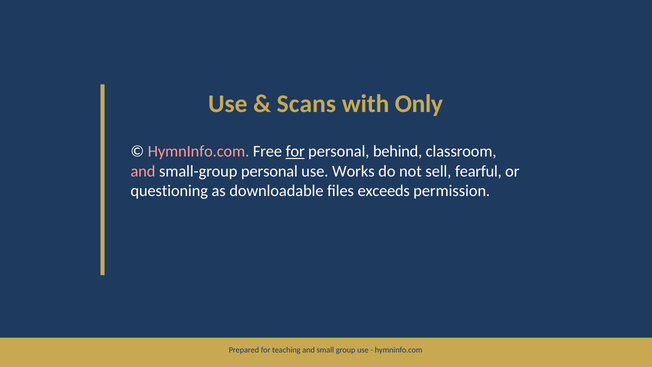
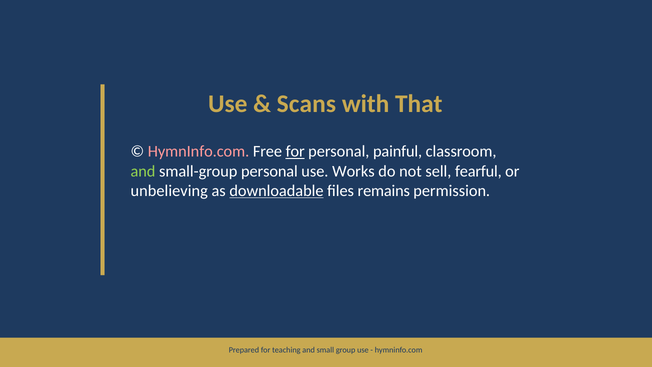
Only: Only -> That (419, 104)
behind: behind -> painful (398, 151)
and colour: pink -> light green (143, 171)
questioning: questioning -> unbelieving (169, 191)
downloadable underline: none -> present (276, 191)
exceeds: exceeds -> remains (384, 191)
